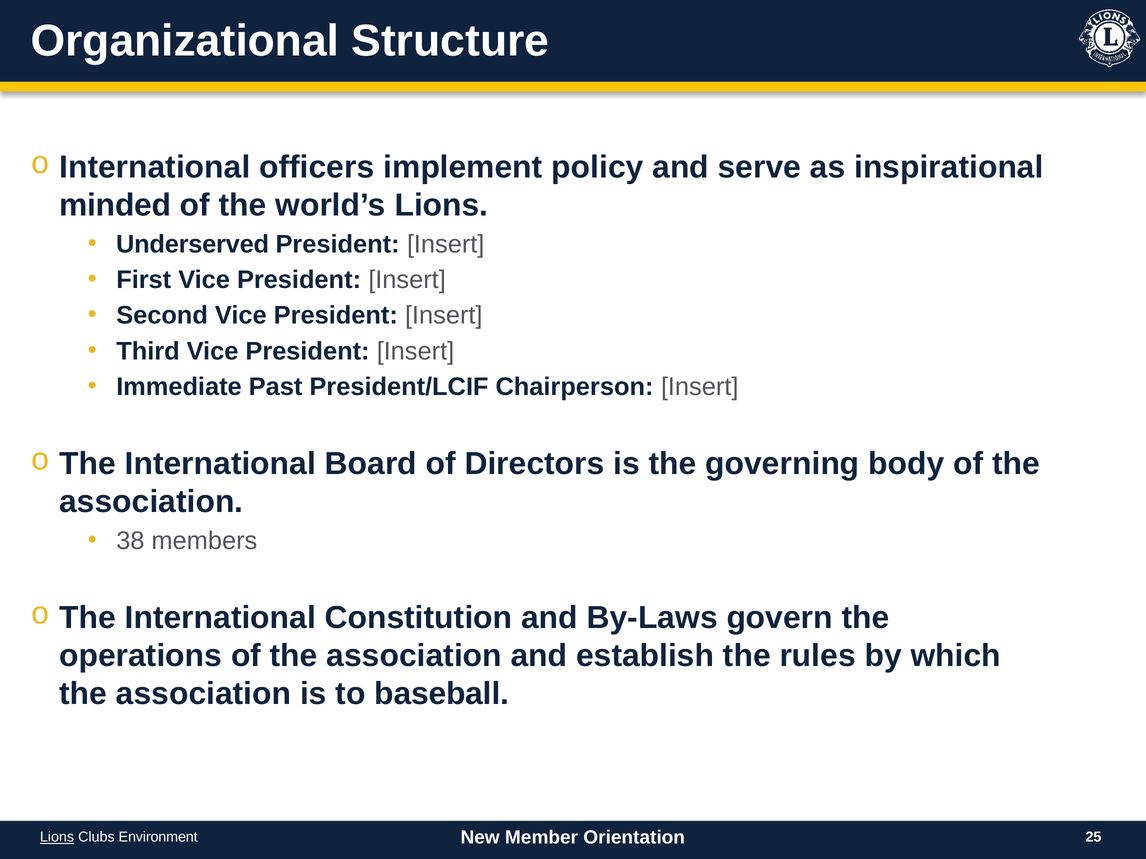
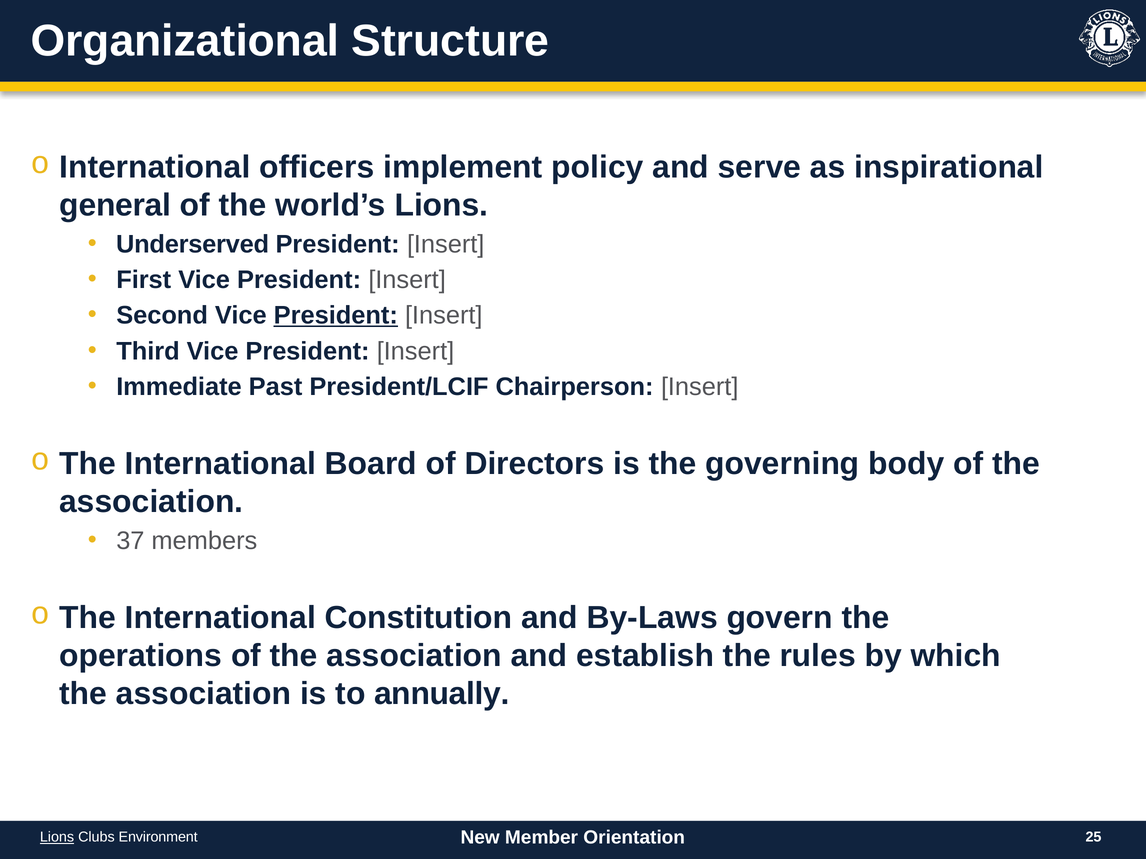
minded: minded -> general (115, 205)
President underline: none -> present (336, 316)
38: 38 -> 37 (130, 541)
baseball: baseball -> annually (442, 694)
